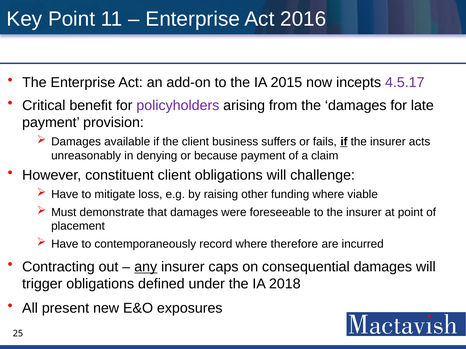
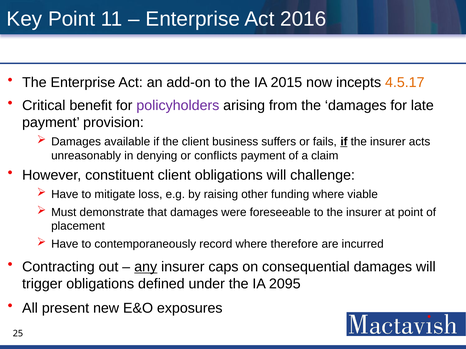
4.5.17 colour: purple -> orange (405, 83)
because: because -> conflicts (216, 156)
2018: 2018 -> 2095 (285, 284)
